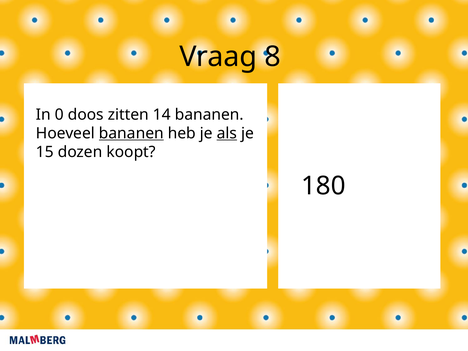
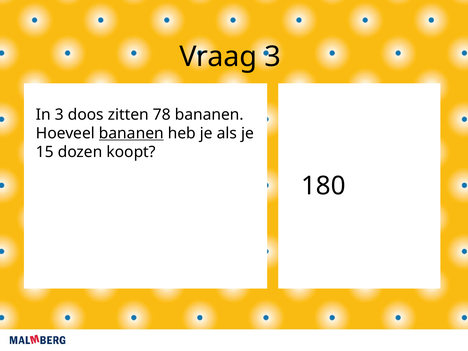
Vraag 8: 8 -> 3 (273, 57)
In 0: 0 -> 3 (59, 115)
14: 14 -> 78 (162, 115)
als underline: present -> none (227, 133)
